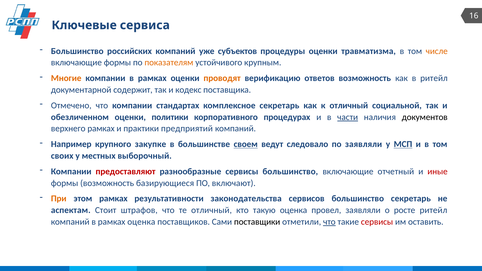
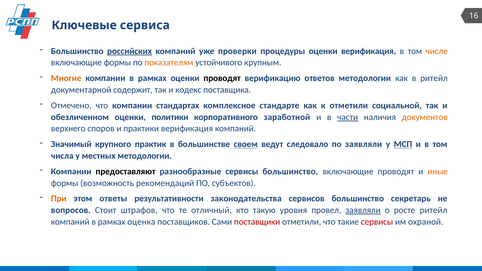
российских underline: none -> present (130, 51)
субъектов: субъектов -> проверки (237, 51)
оценки травматизма: травматизма -> верификация (369, 51)
проводят colour: orange -> black (222, 78)
ответов возможность: возможность -> методологии (365, 78)
комплексное секретарь: секретарь -> стандарте (279, 105)
к отличный: отличный -> отметили (349, 105)
процедурах: процедурах -> заработной (287, 117)
документов colour: black -> orange (425, 117)
верхнего рамках: рамках -> споров (101, 129)
практики предприятий: предприятий -> верификация (187, 129)
Например: Например -> Значимый (71, 144)
закупке: закупке -> практик (151, 144)
своих: своих -> числа (62, 156)
местных выборочный: выборочный -> методологии (145, 156)
предоставляют colour: red -> black (126, 172)
включающие отчетный: отчетный -> проводят (396, 172)
иные colour: red -> orange (438, 172)
базирующиеся: базирующиеся -> рекомендаций (165, 183)
включают: включают -> субъектов (234, 183)
этом рамках: рамках -> ответы (113, 199)
аспектам: аспектам -> вопросов (71, 210)
такую оценка: оценка -> уровня (293, 210)
заявляли underline: none -> present (363, 210)
поставщики colour: black -> red (257, 222)
что underline: present -> none (329, 222)
оставить: оставить -> охраной (426, 222)
